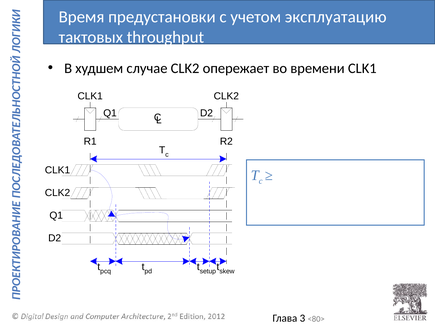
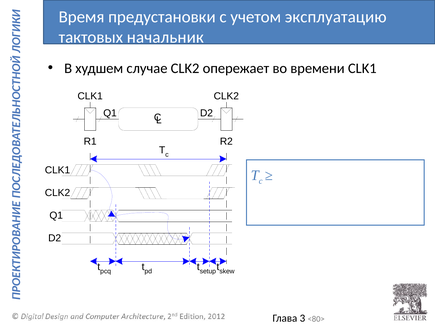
throughput: throughput -> начальник (165, 37)
